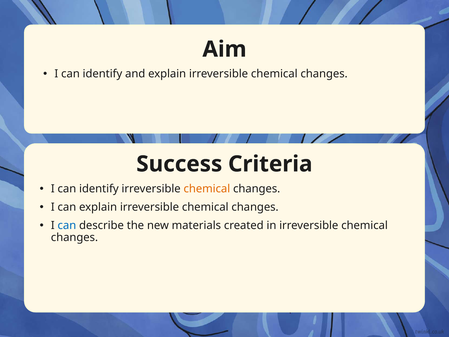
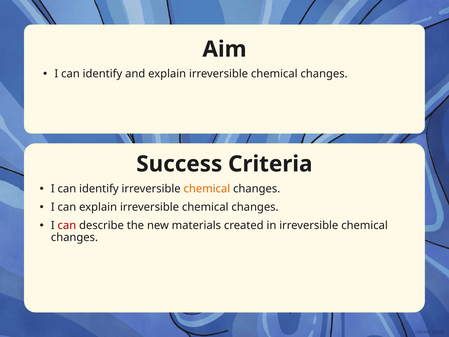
can colour: blue -> red (67, 225)
